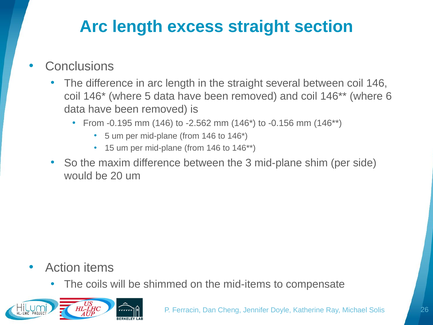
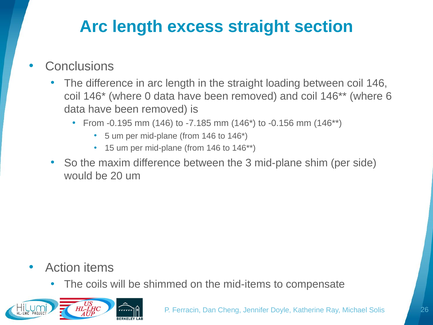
several: several -> loading (283, 83)
where 5: 5 -> 0 (148, 96)
-2.562: -2.562 -> -7.185 (198, 123)
